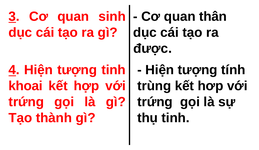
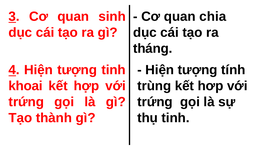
thân: thân -> chia (213, 17)
được: được -> tháng (153, 48)
